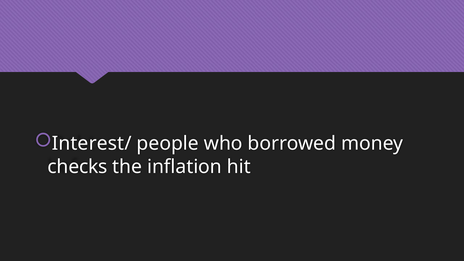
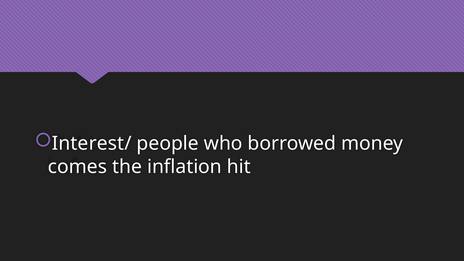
checks: checks -> comes (77, 167)
